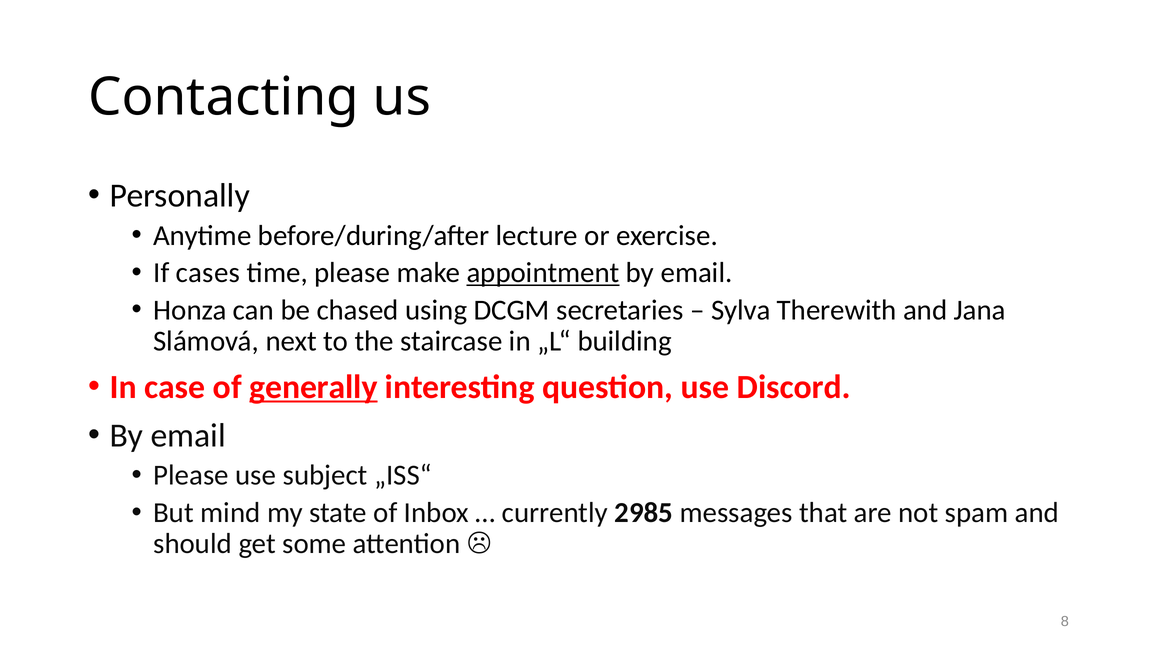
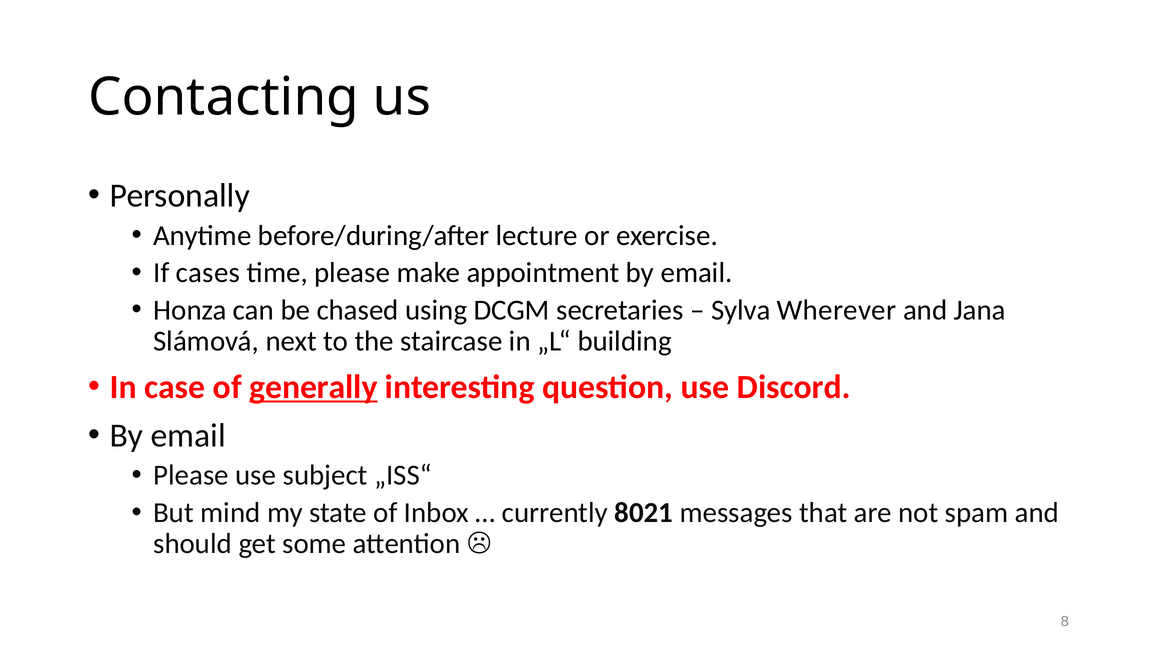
appointment underline: present -> none (543, 273)
Therewith: Therewith -> Wherever (837, 310)
2985: 2985 -> 8021 (644, 512)
